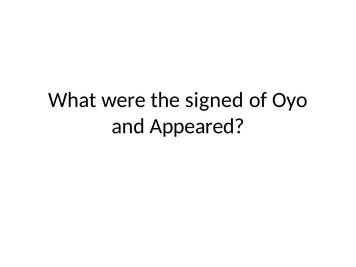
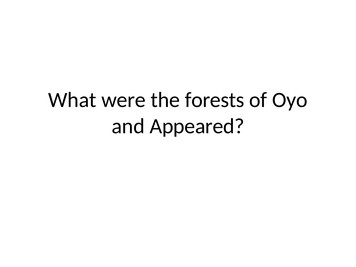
signed: signed -> forests (215, 100)
